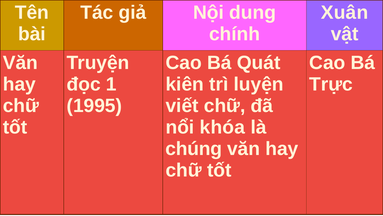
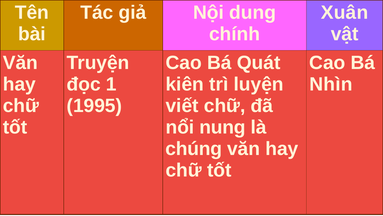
Trực: Trực -> Nhìn (331, 84)
khóa: khóa -> nung (223, 127)
